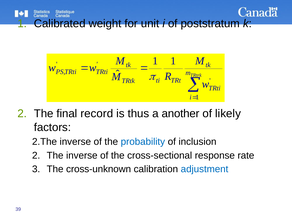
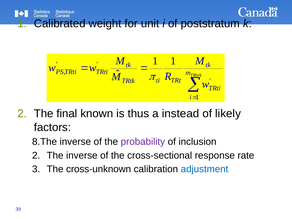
record: record -> known (97, 114)
another: another -> instead (181, 114)
2.The: 2.The -> 8.The (45, 142)
probability colour: blue -> purple (143, 142)
